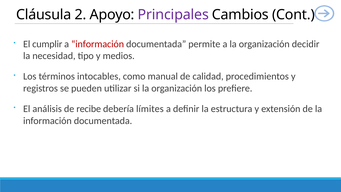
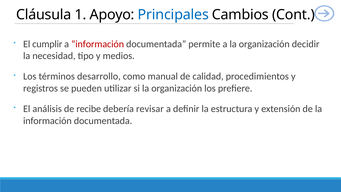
2: 2 -> 1 (81, 15)
Principales colour: purple -> blue (173, 15)
intocables: intocables -> desarrollo (99, 76)
límites: límites -> revisar (150, 109)
